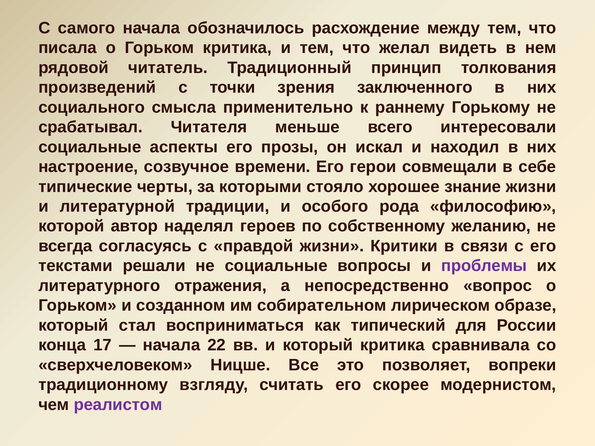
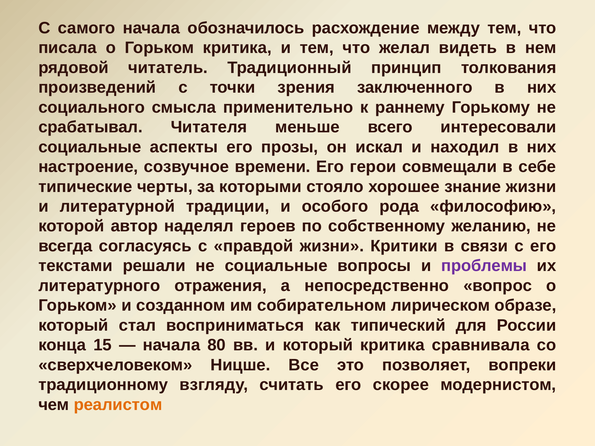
17: 17 -> 15 (103, 345)
22: 22 -> 80 (217, 345)
реалистом colour: purple -> orange (118, 405)
